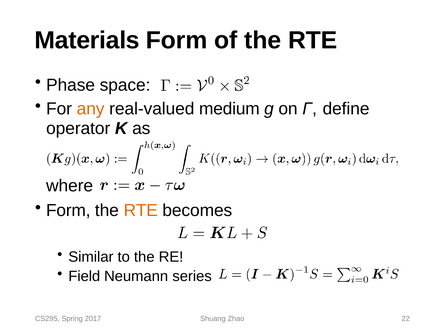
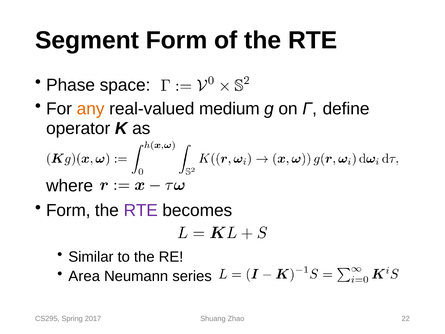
Materials: Materials -> Segment (87, 40)
RTE colour: orange -> purple (141, 210)
Field: Field -> Area (84, 276)
